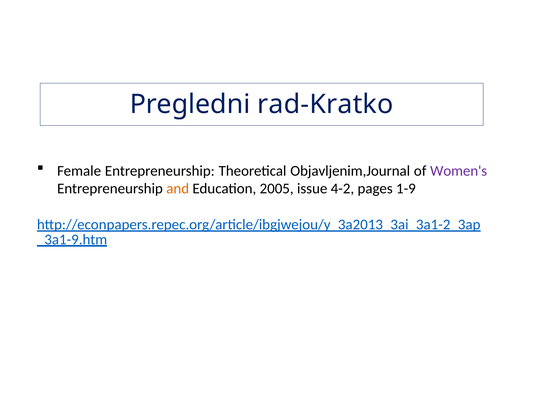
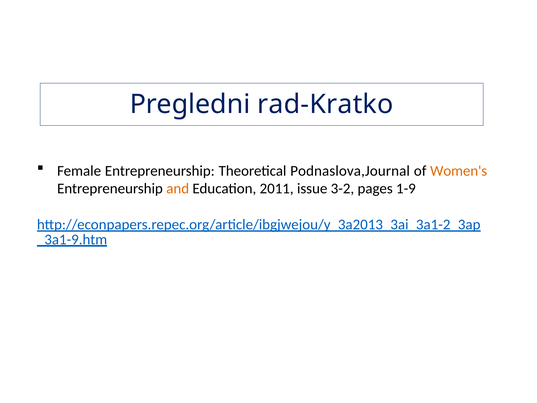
Objavljenim,Journal: Objavljenim,Journal -> Podnaslova,Journal (350, 171)
Women's colour: purple -> orange (459, 171)
2005: 2005 -> 2011 (277, 189)
4-2: 4-2 -> 3-2 (342, 189)
